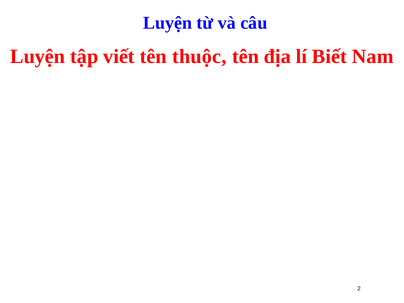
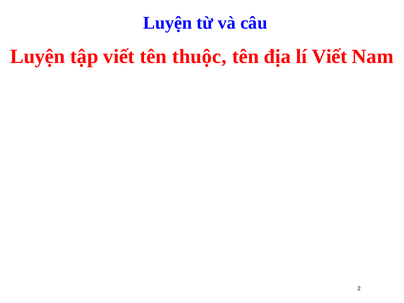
lí Biết: Biết -> Viết (329, 56)
